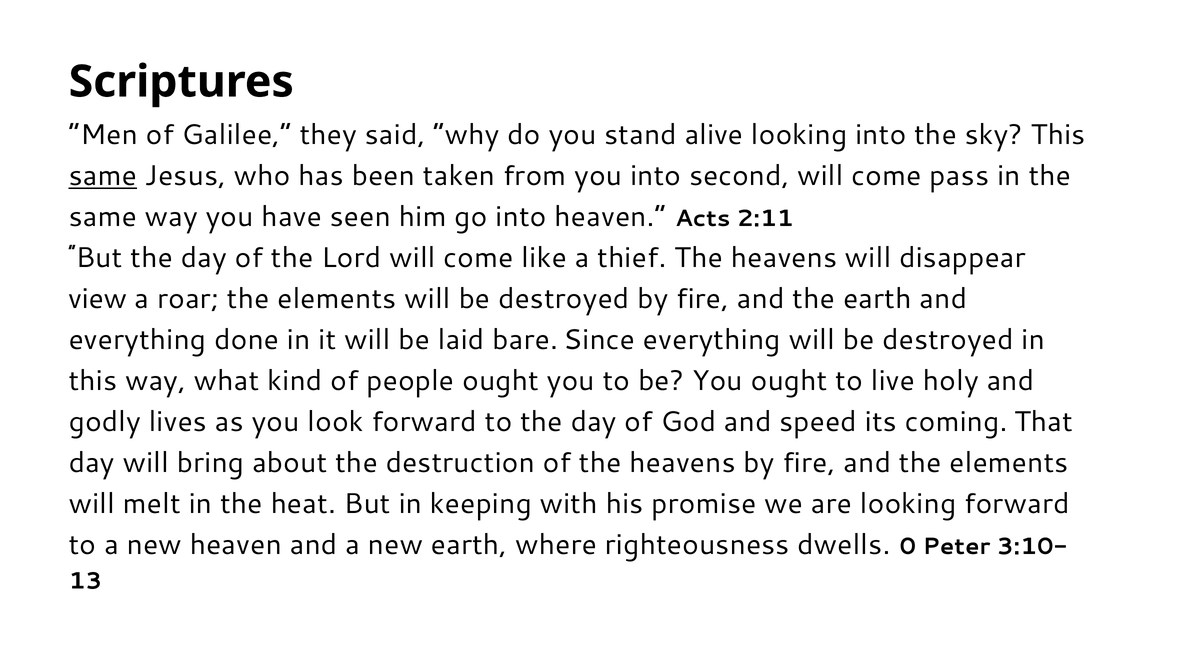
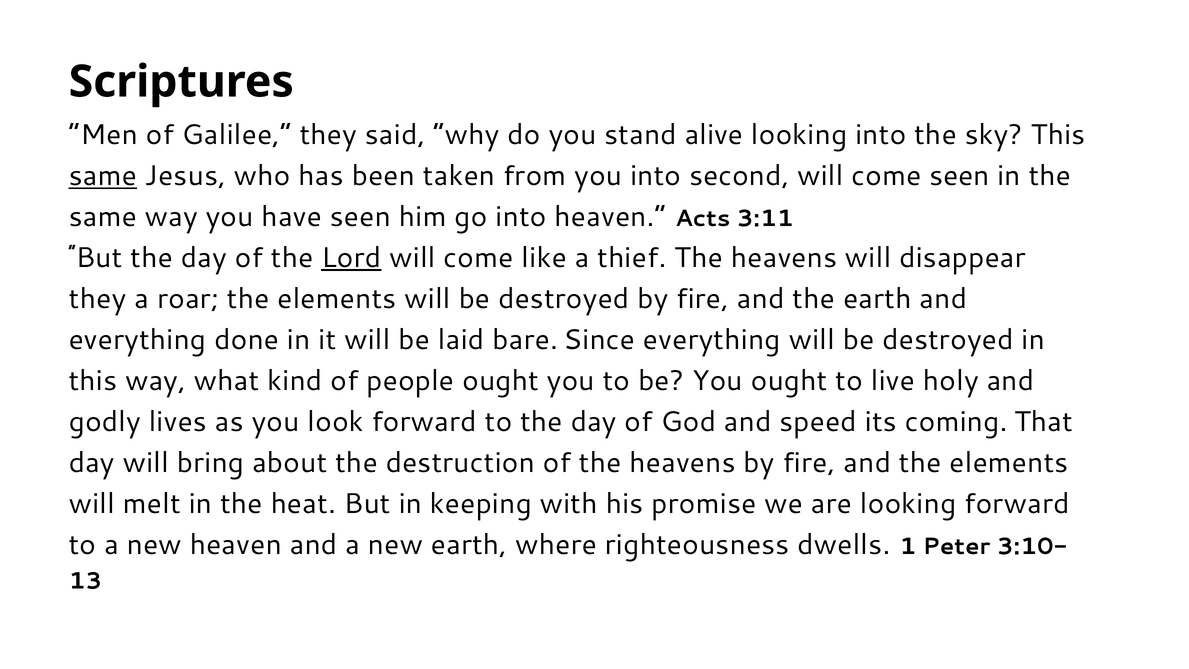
come pass: pass -> seen (959, 176)
2:11: 2:11 -> 3:11 (765, 218)
Lord underline: none -> present (351, 258)
view: view -> they (98, 299)
0: 0 -> 1 (908, 546)
